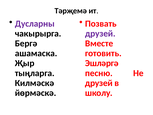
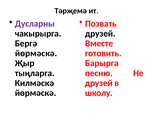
друзей colour: purple -> black (100, 33)
ашамаска: ашамаска -> йөрмәскә (36, 53)
Эшләргә: Эшләргә -> Барырга (102, 63)
